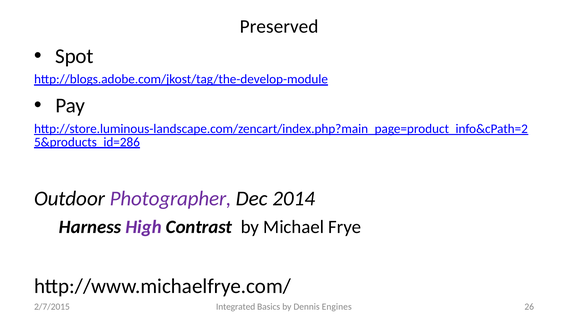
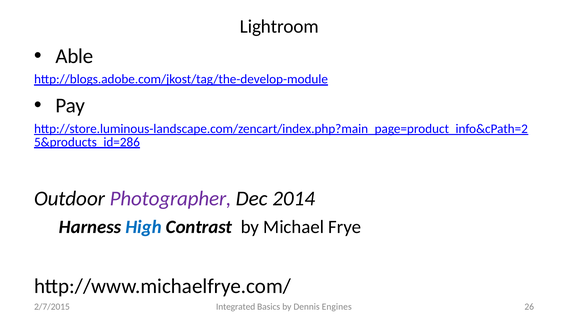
Preserved: Preserved -> Lightroom (279, 26)
Spot: Spot -> Able (74, 56)
High colour: purple -> blue (144, 227)
